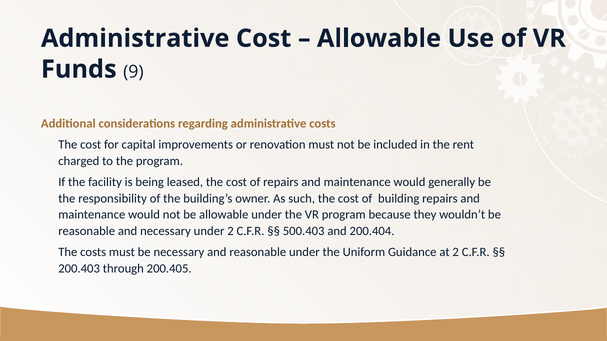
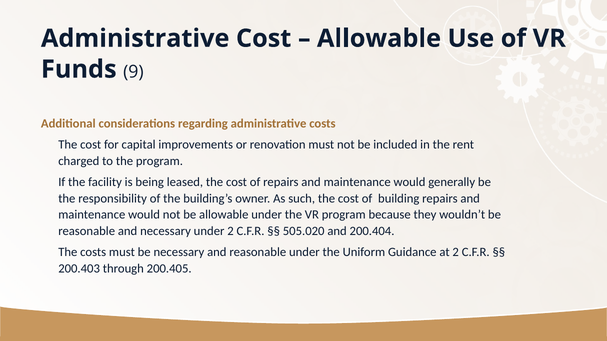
500.403: 500.403 -> 505.020 (304, 231)
